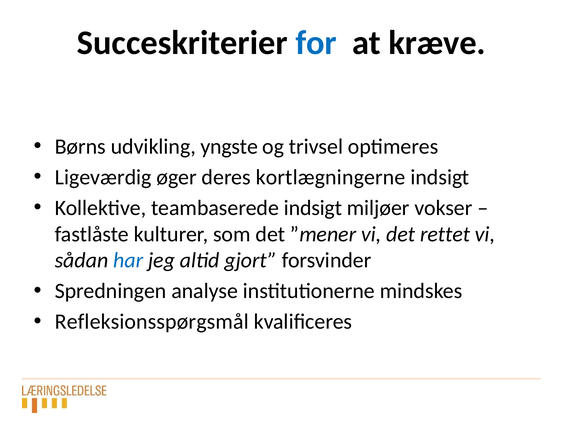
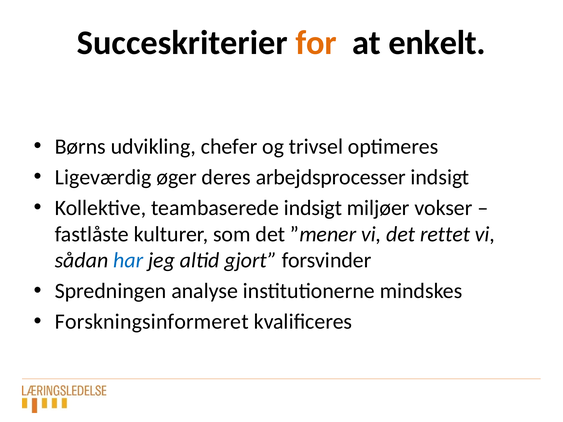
for colour: blue -> orange (316, 43)
kræve: kræve -> enkelt (437, 43)
yngste: yngste -> chefer (229, 147)
kortlægningerne: kortlægningerne -> arbejdsprocesser (331, 177)
Refleksionsspørgsmål: Refleksionsspørgsmål -> Forskningsinformeret (152, 322)
